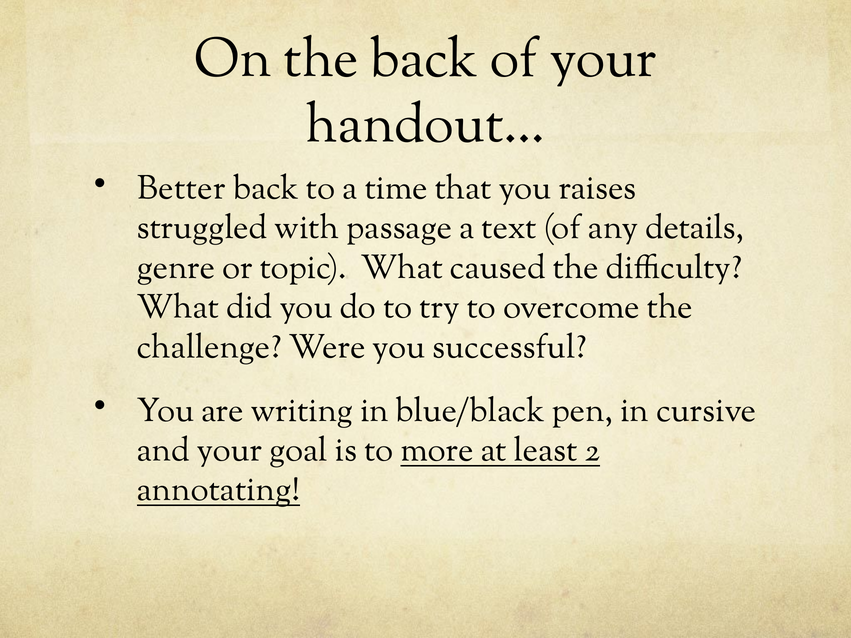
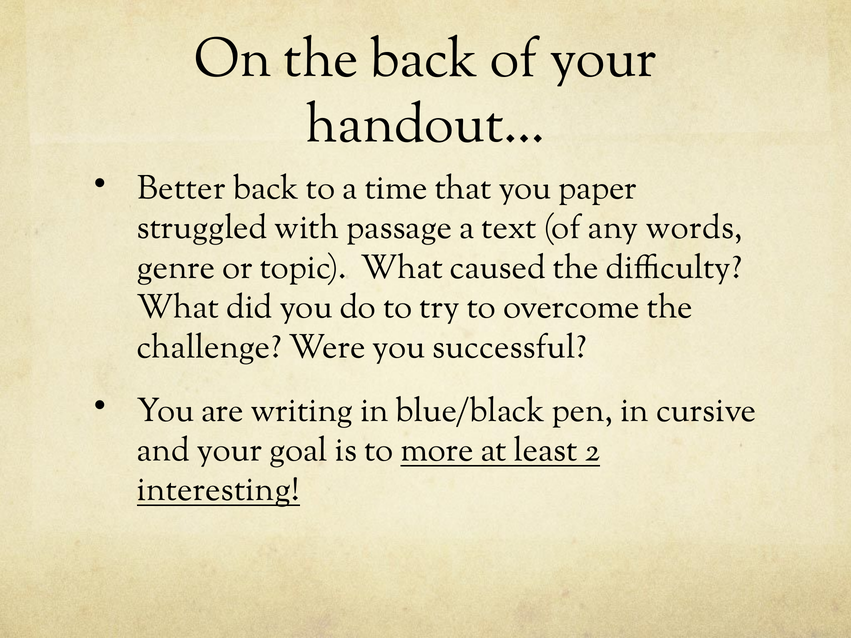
raises: raises -> paper (598, 188)
details: details -> words (694, 228)
annotating: annotating -> interesting (218, 490)
